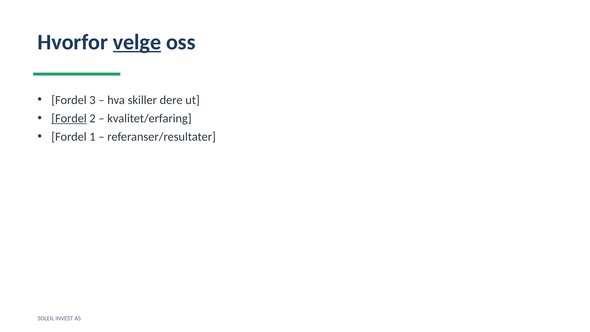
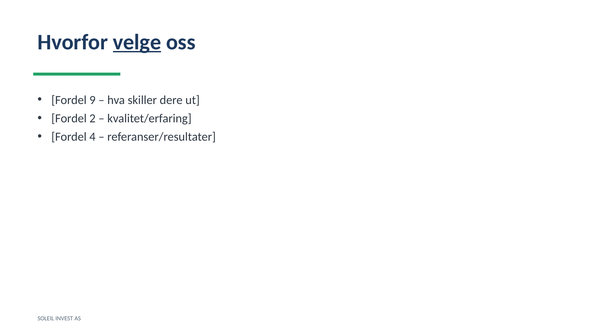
3: 3 -> 9 (93, 100)
Fordel underline: present -> none (69, 118)
1: 1 -> 4 (93, 137)
